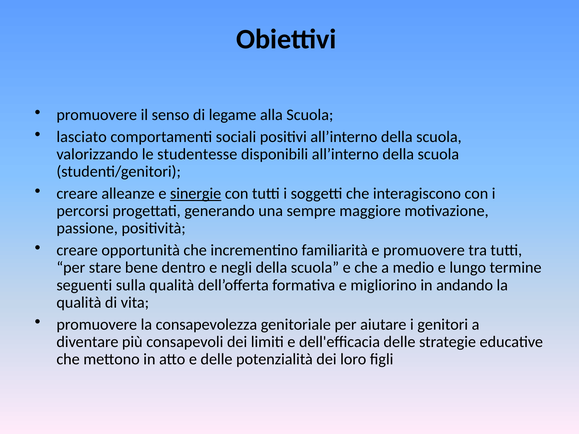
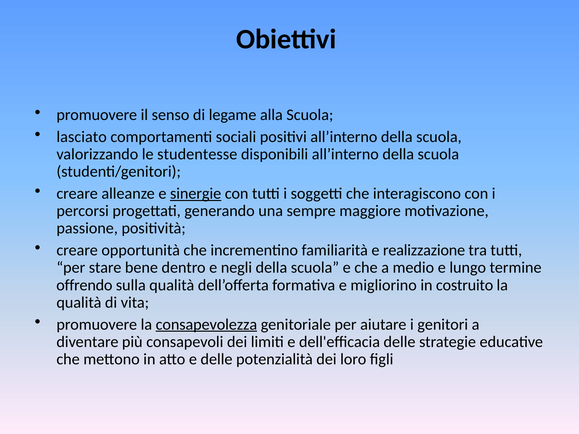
e promuovere: promuovere -> realizzazione (424, 250)
seguenti: seguenti -> offrendo (84, 285)
andando: andando -> costruito (465, 285)
consapevolezza underline: none -> present (206, 325)
